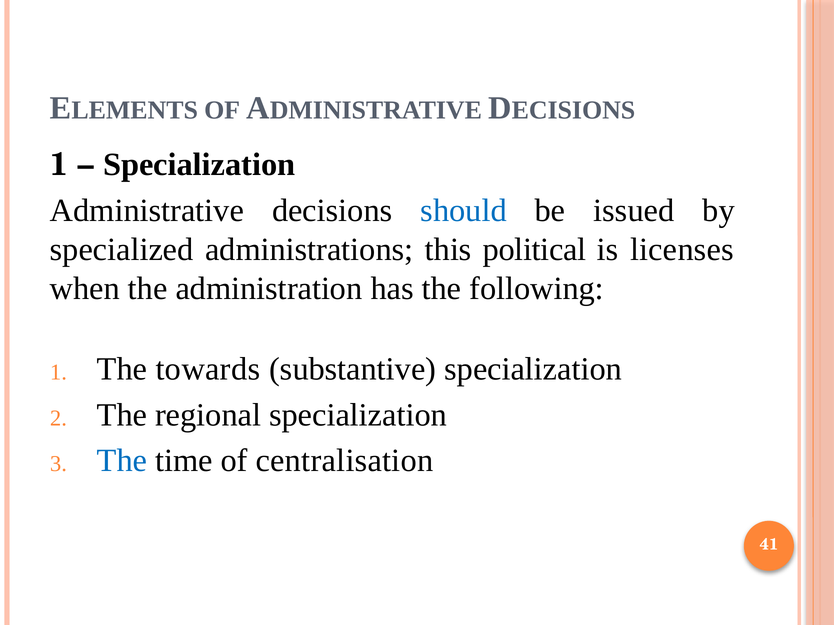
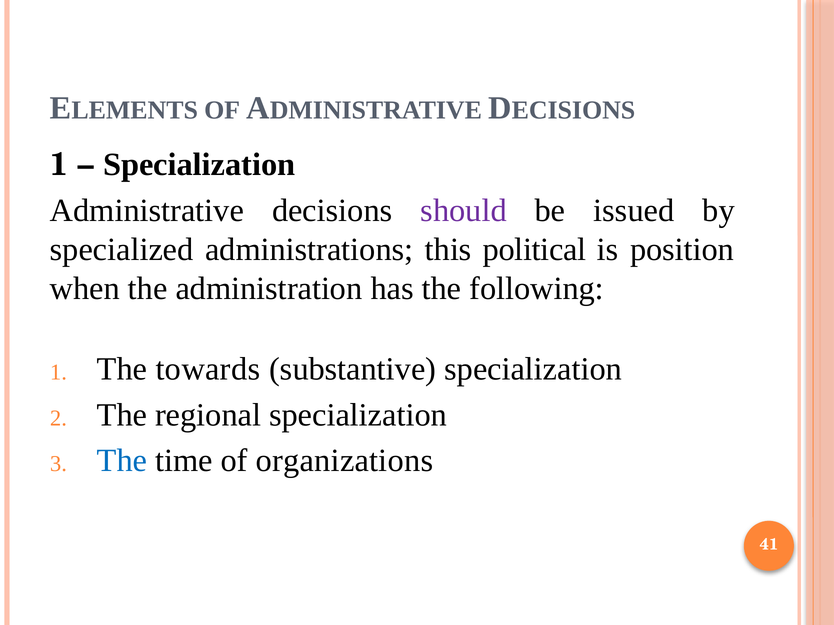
should colour: blue -> purple (464, 211)
licenses: licenses -> position (682, 250)
centralisation: centralisation -> organizations (345, 461)
